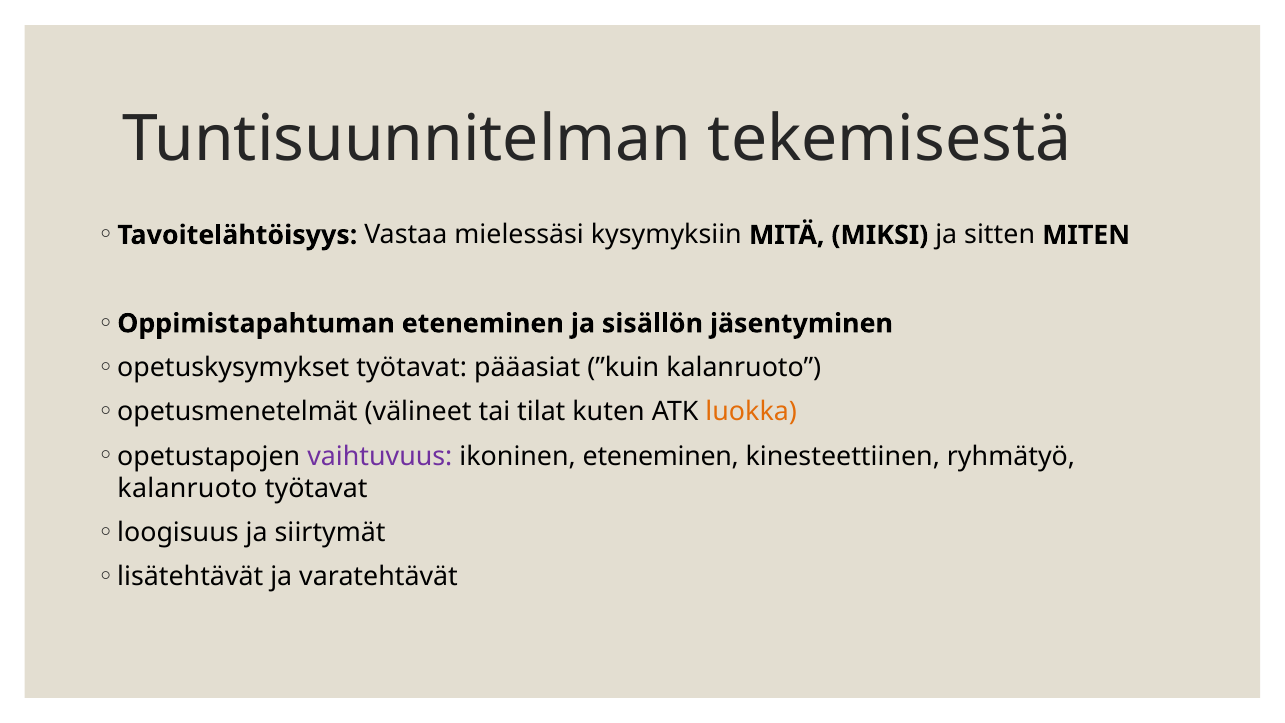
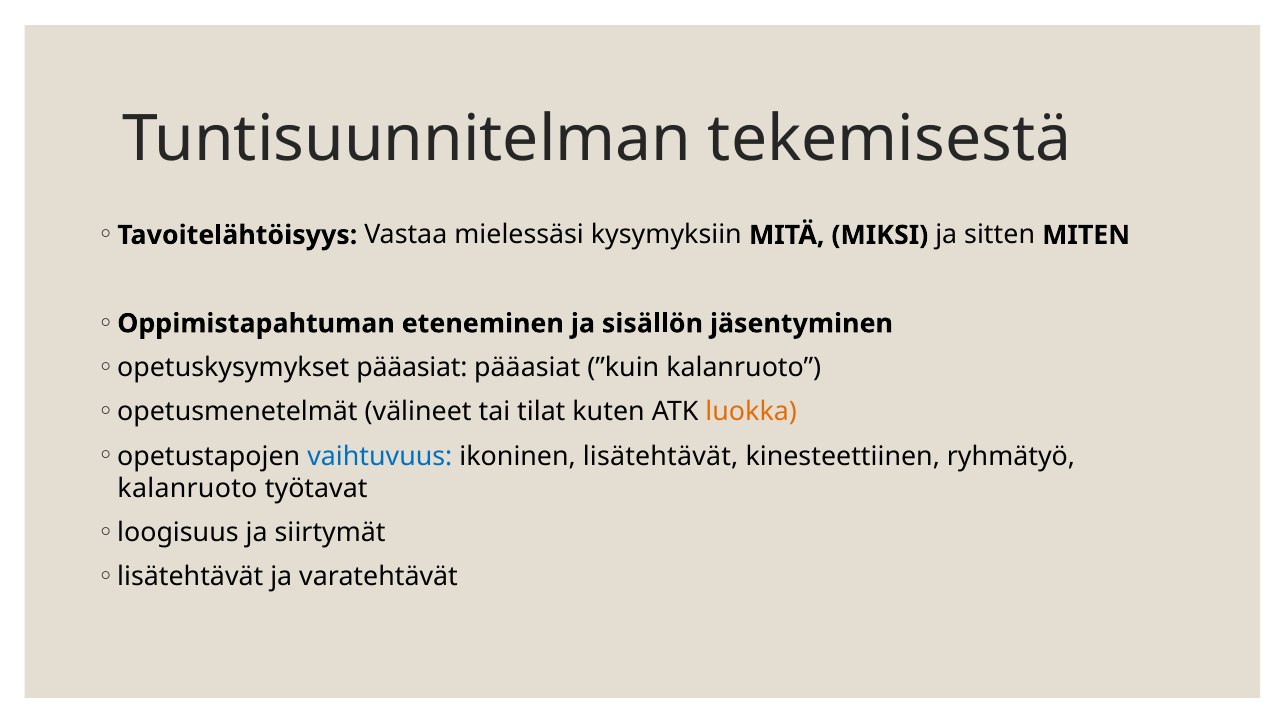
opetuskysymykset työtavat: työtavat -> pääasiat (412, 368)
vaihtuvuus colour: purple -> blue (380, 456)
ikoninen eteneminen: eteneminen -> lisätehtävät (661, 456)
